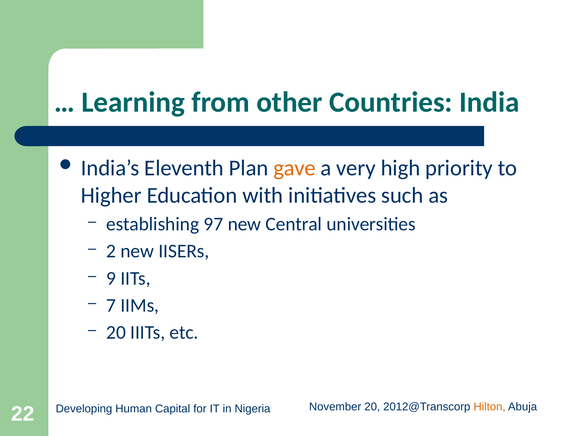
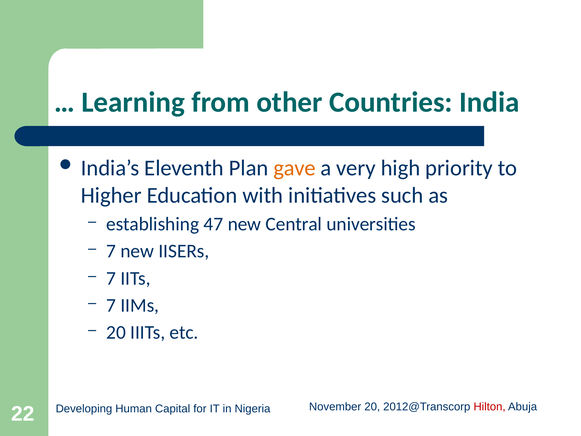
97: 97 -> 47 (213, 224)
2: 2 -> 7 (111, 251)
9: 9 -> 7 (111, 278)
Hilton colour: orange -> red (490, 407)
